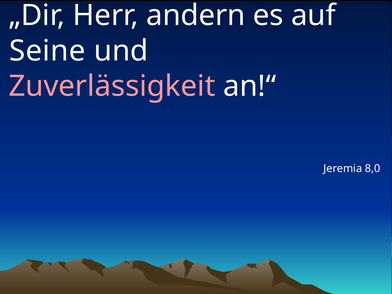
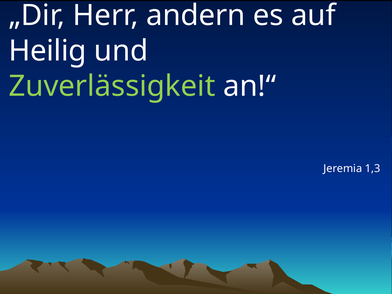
Seine: Seine -> Heilig (47, 51)
Zuverlässigkeit colour: pink -> light green (112, 86)
8,0: 8,0 -> 1,3 (373, 169)
